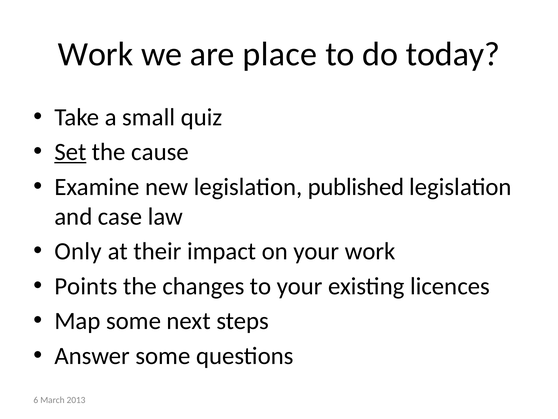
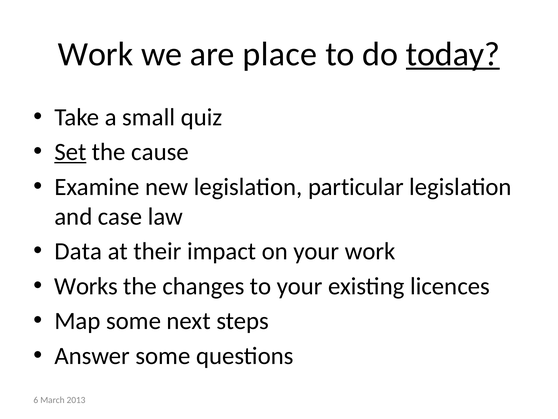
today underline: none -> present (453, 54)
published: published -> particular (356, 187)
Only: Only -> Data (78, 251)
Points: Points -> Works (86, 286)
